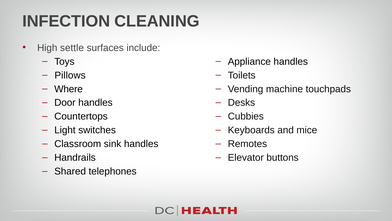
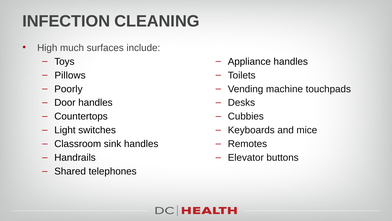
settle: settle -> much (72, 48)
Where: Where -> Poorly (68, 89)
